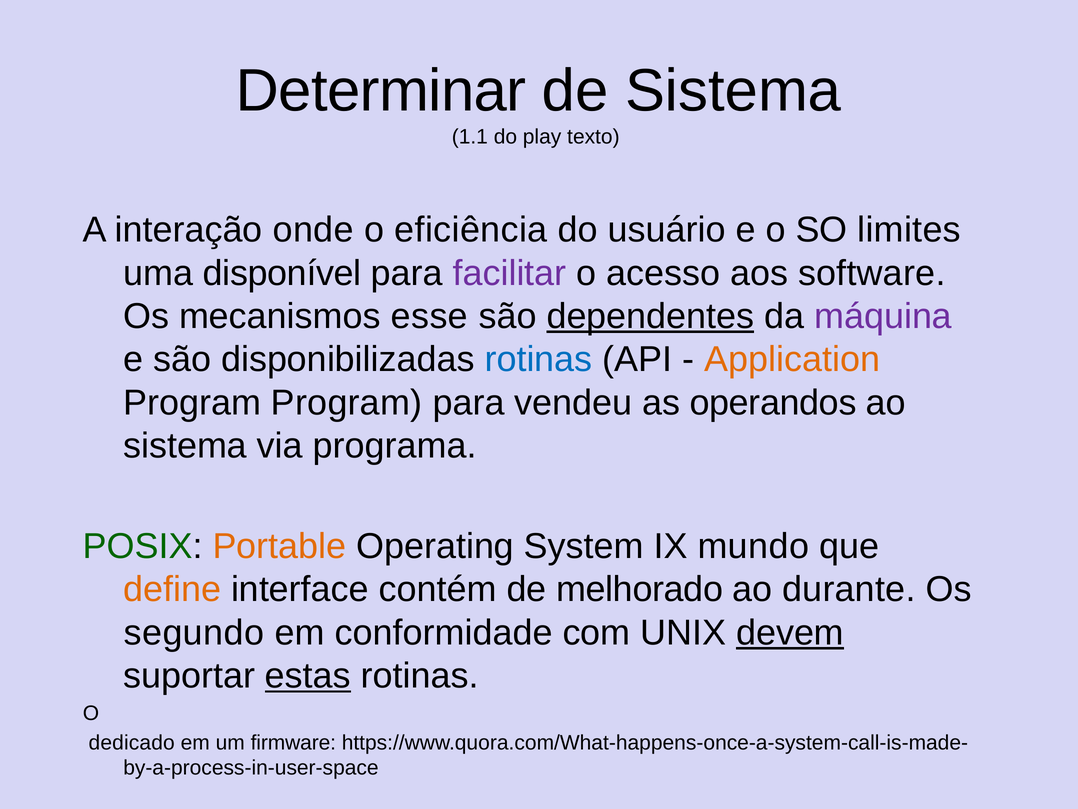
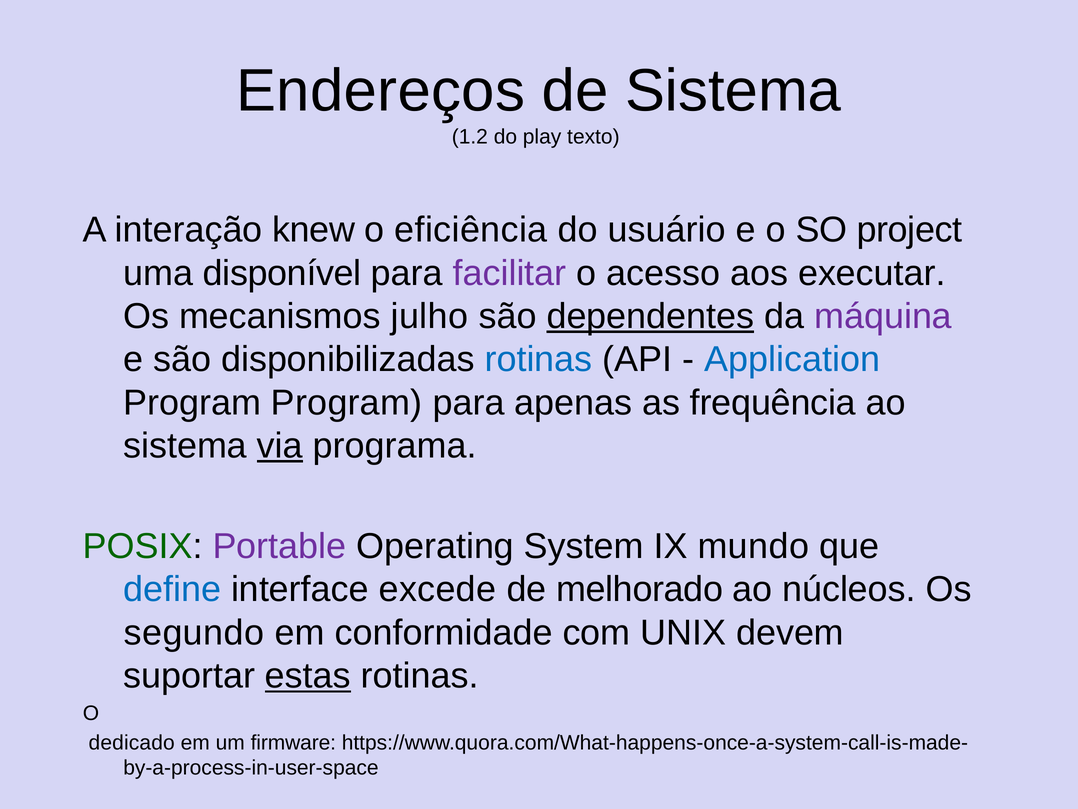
Determinar: Determinar -> Endereços (381, 91)
1.1: 1.1 -> 1.2 (470, 137)
onde: onde -> knew (314, 230)
limites: limites -> project (909, 230)
software: software -> executar (872, 273)
esse: esse -> julho (429, 316)
Application colour: orange -> blue (792, 359)
vendeu: vendeu -> apenas (573, 402)
operandos: operandos -> frequência (773, 402)
via underline: none -> present (280, 446)
Portable colour: orange -> purple (279, 546)
define colour: orange -> blue (172, 589)
contém: contém -> excede (438, 589)
durante: durante -> núcleos (849, 589)
devem underline: present -> none (790, 632)
